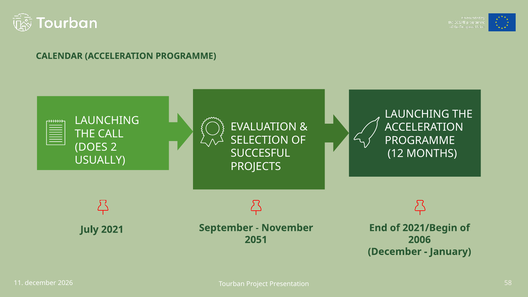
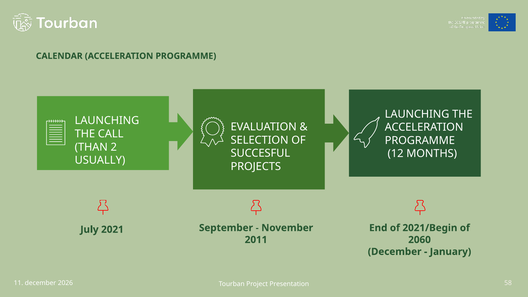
DOES: DOES -> THAN (91, 147)
2051: 2051 -> 2011 (256, 240)
2006: 2006 -> 2060 (420, 240)
